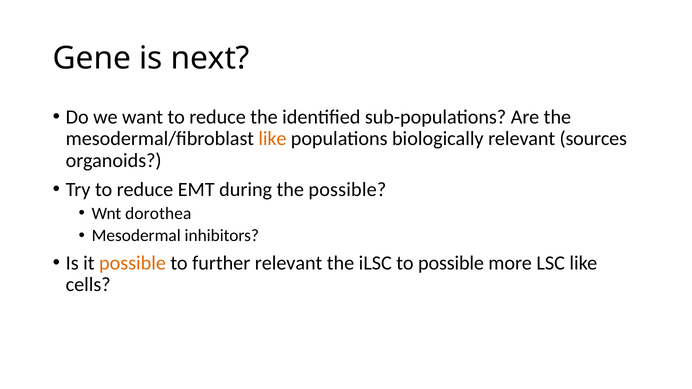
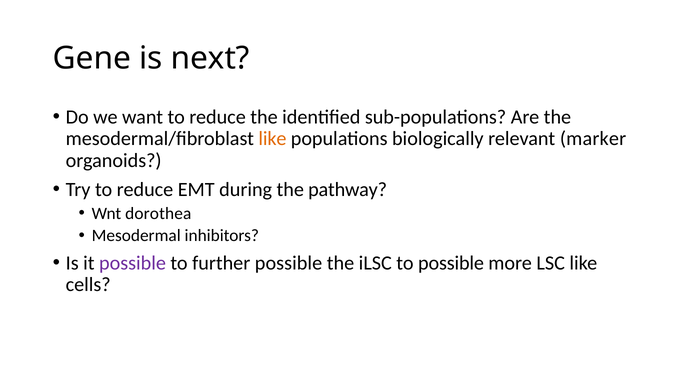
sources: sources -> marker (593, 139)
the possible: possible -> pathway (348, 190)
possible colour: orange -> purple (133, 263)
further relevant: relevant -> possible (289, 263)
